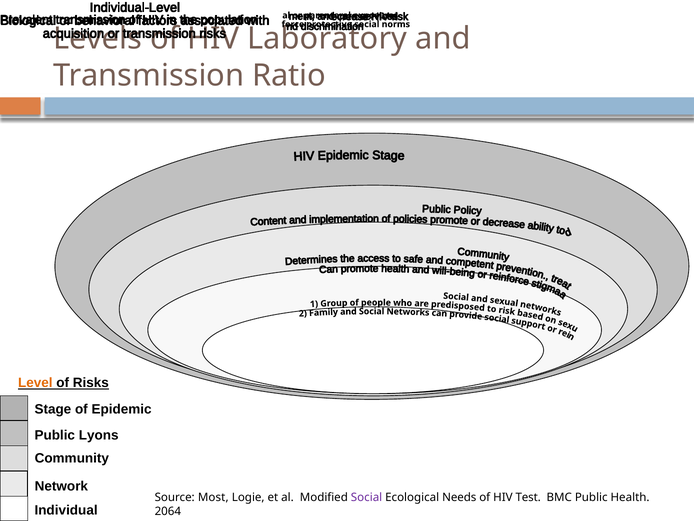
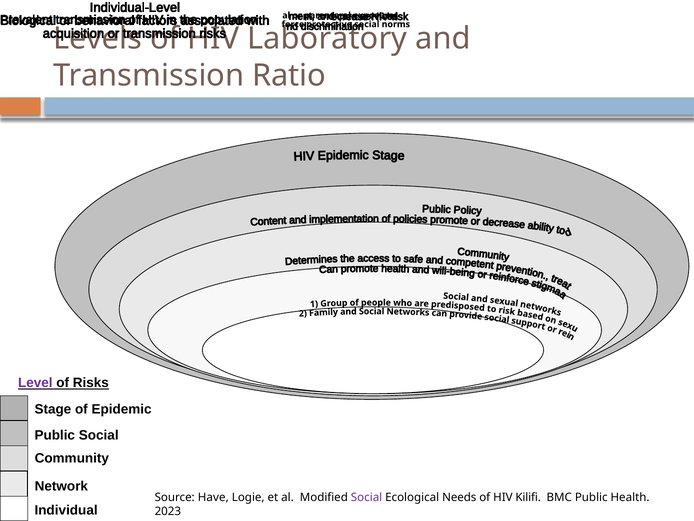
Level colour: orange -> purple (35, 383)
Public Lyons: Lyons -> Social (99, 435)
Most: Most -> Have (213, 497)
Test: Test -> Kilifi (528, 497)
2064: 2064 -> 2023 (168, 511)
